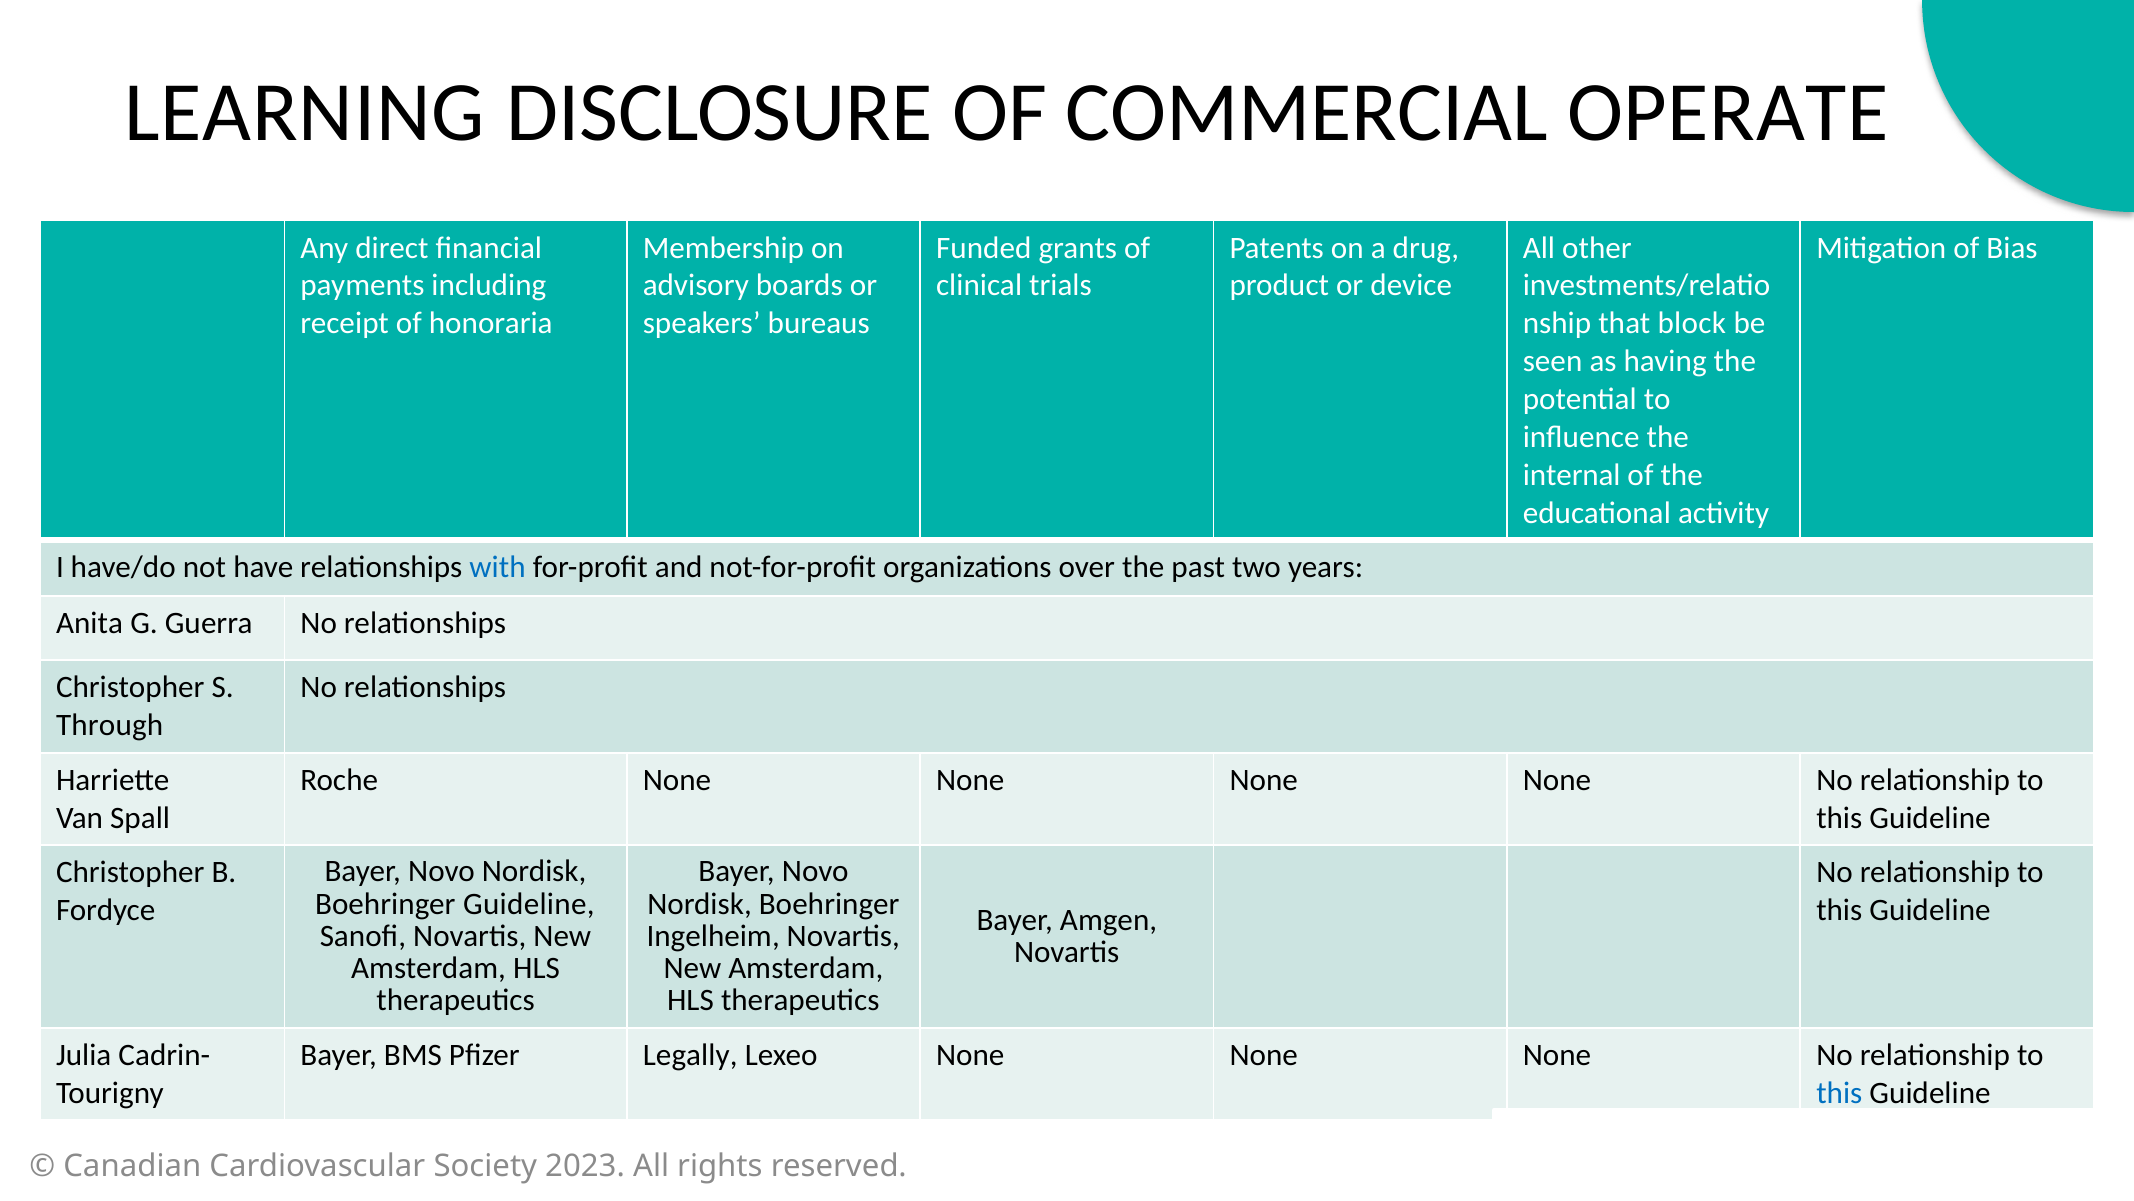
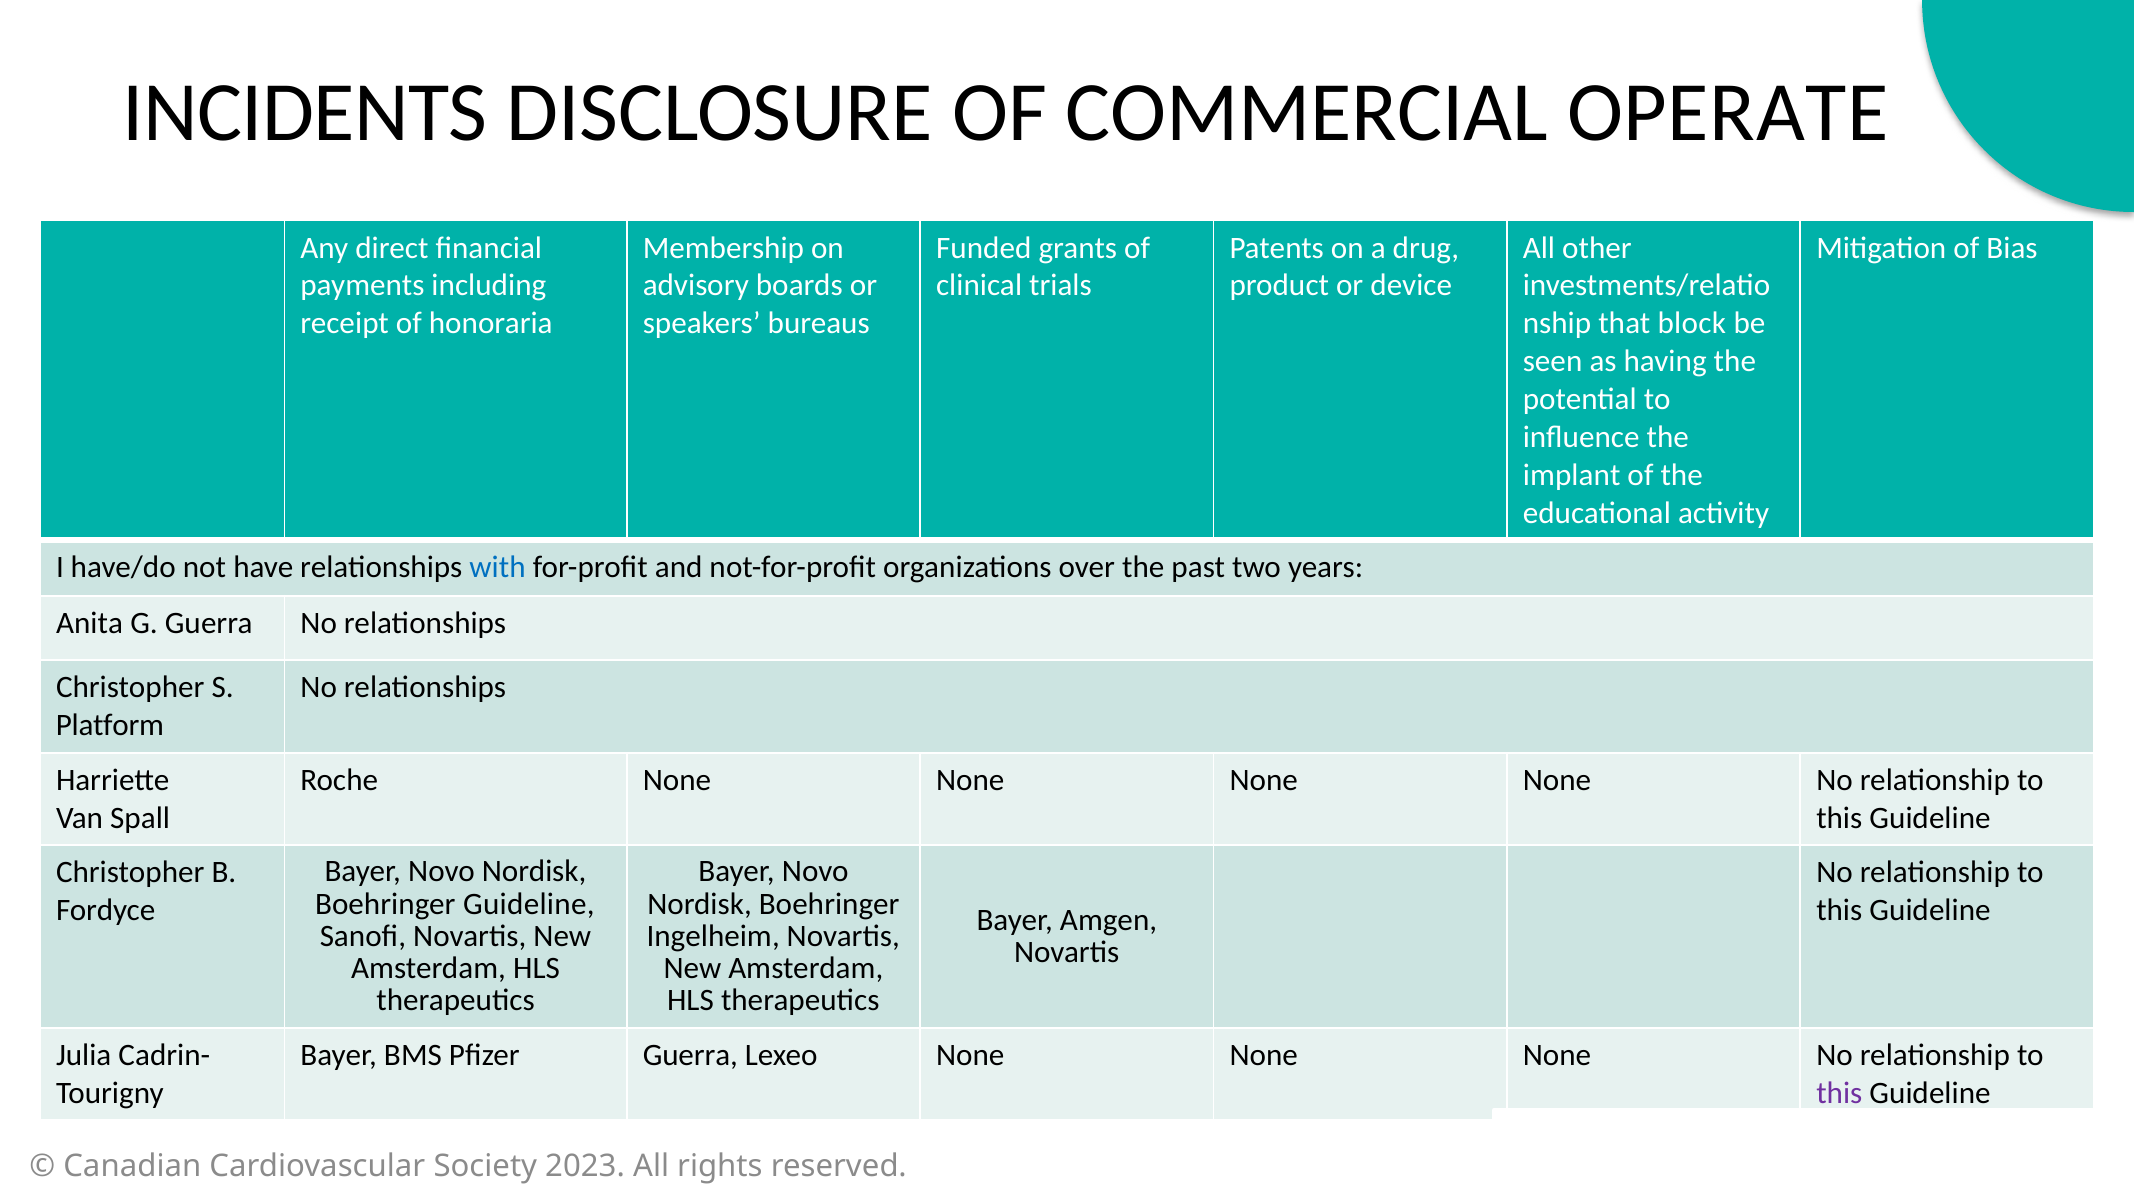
LEARNING: LEARNING -> INCIDENTS (305, 113)
internal: internal -> implant (1572, 475)
Through: Through -> Platform (110, 725)
Pfizer Legally: Legally -> Guerra (690, 1055)
this colour: blue -> purple (1839, 1093)
